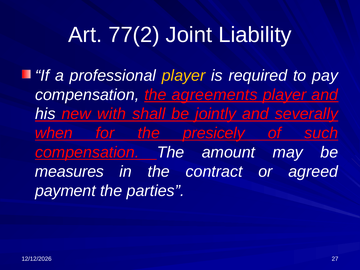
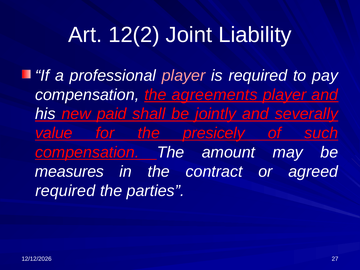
77(2: 77(2 -> 12(2 (134, 35)
player colour: yellow -> pink (184, 76)
with: with -> paid (112, 114)
when: when -> value (54, 133)
payment: payment -> required (65, 191)
